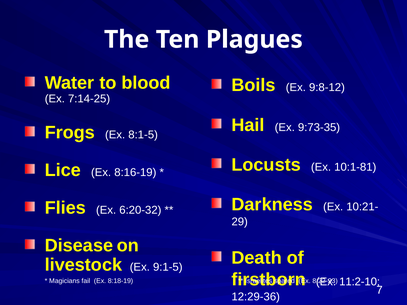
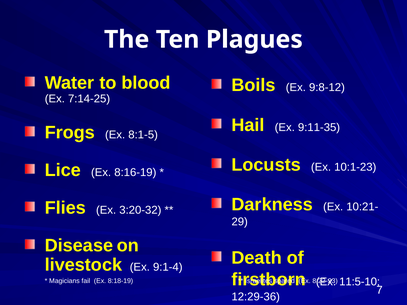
9:73-35: 9:73-35 -> 9:11-35 (319, 127)
10:1-81: 10:1-81 -> 10:1-23 (355, 167)
6:20-32: 6:20-32 -> 3:20-32 (140, 210)
9:1-5: 9:1-5 -> 9:1-4 (168, 267)
11:2-10: 11:2-10 -> 11:5-10 (360, 282)
